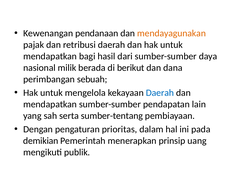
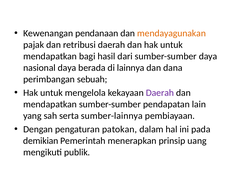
nasional milik: milik -> daya (67, 68)
berikut: berikut -> lainnya (131, 68)
Daerah colour: blue -> purple (160, 93)
sumber-tentang: sumber-tentang -> sumber-lainnya (112, 116)
prioritas: prioritas -> patokan (119, 130)
